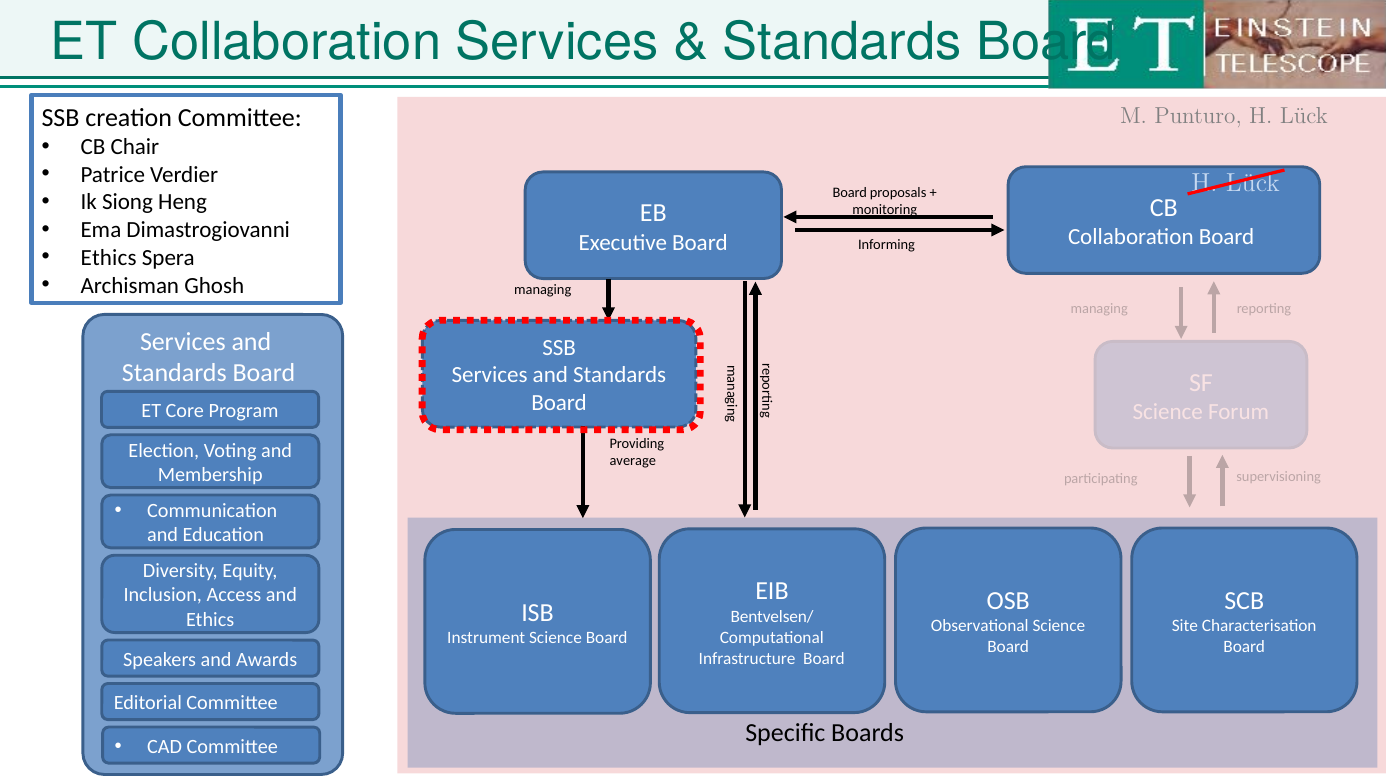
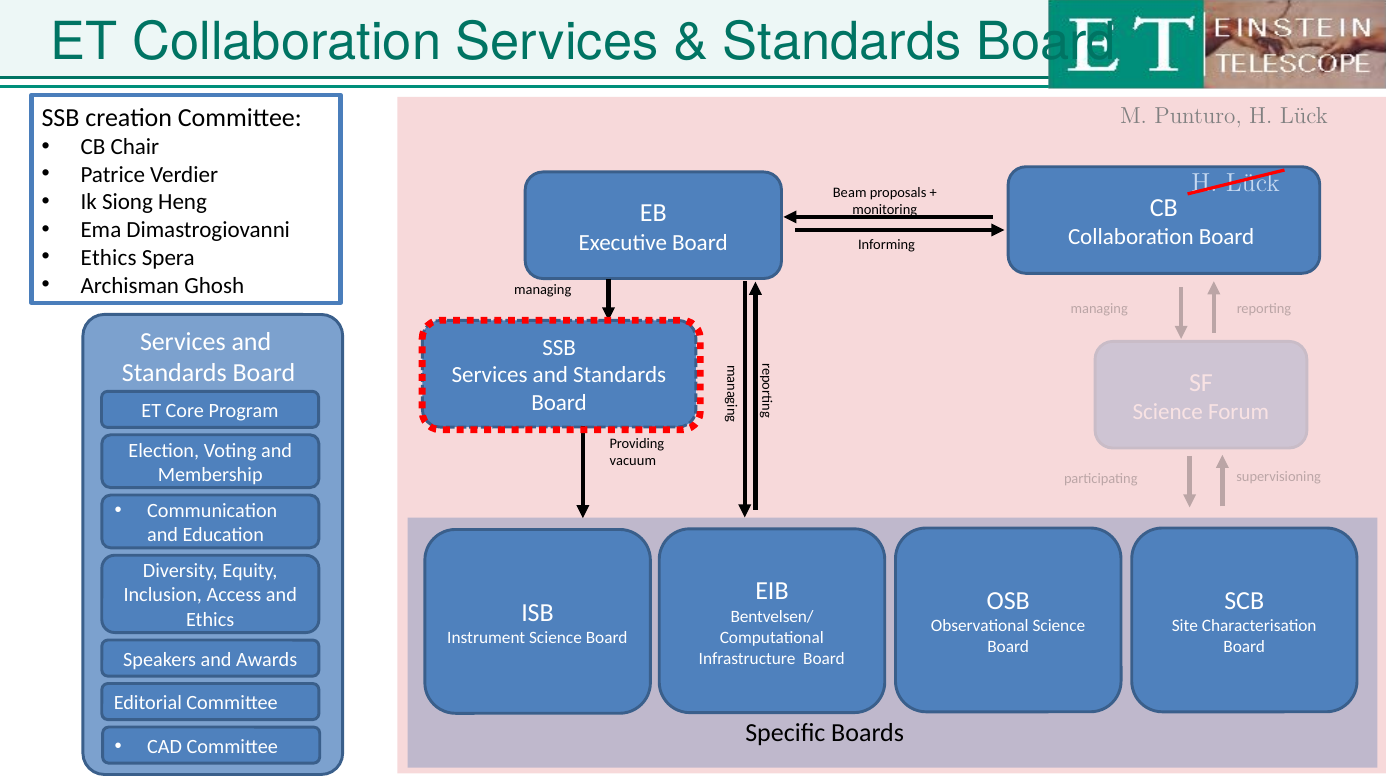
Board: Board -> Beam (850, 192)
average: average -> vacuum (633, 461)
